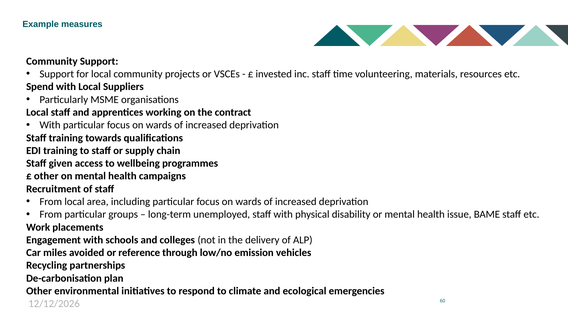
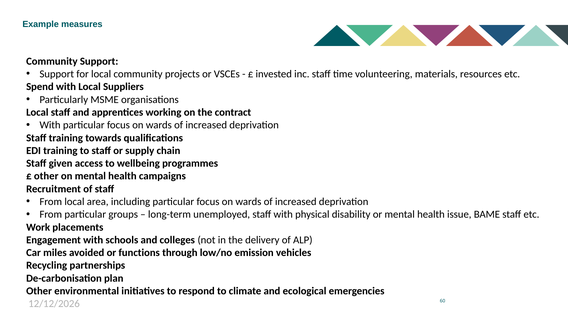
reference: reference -> functions (139, 253)
